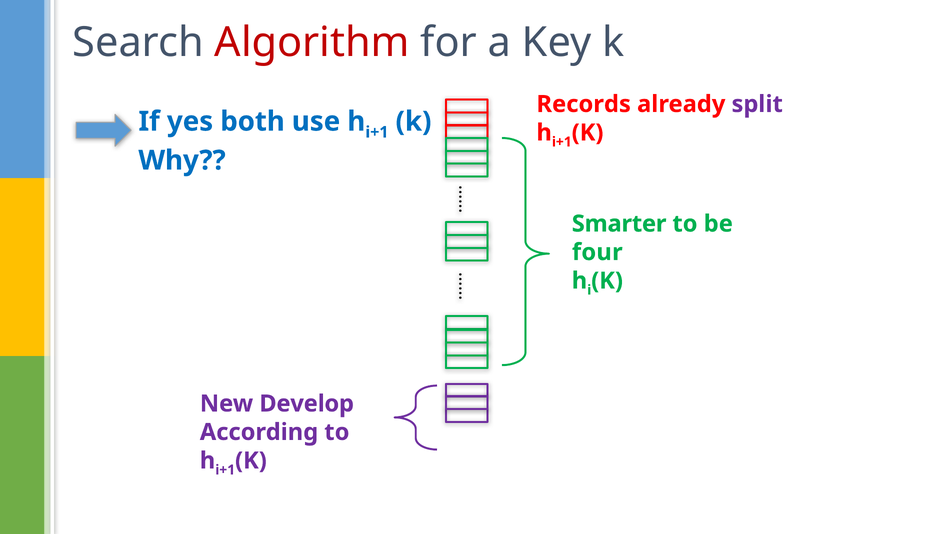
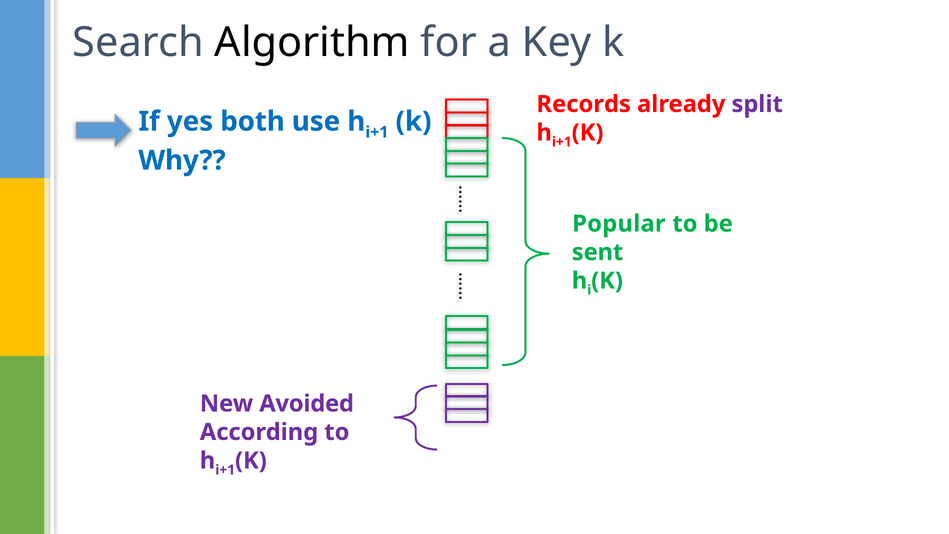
Algorithm colour: red -> black (312, 42)
Smarter: Smarter -> Popular (619, 224)
four: four -> sent (597, 252)
Develop: Develop -> Avoided (307, 404)
